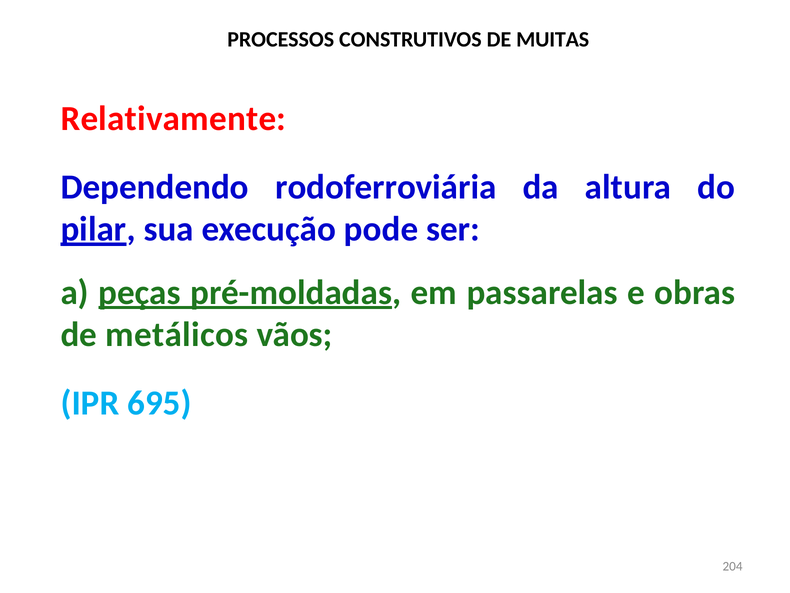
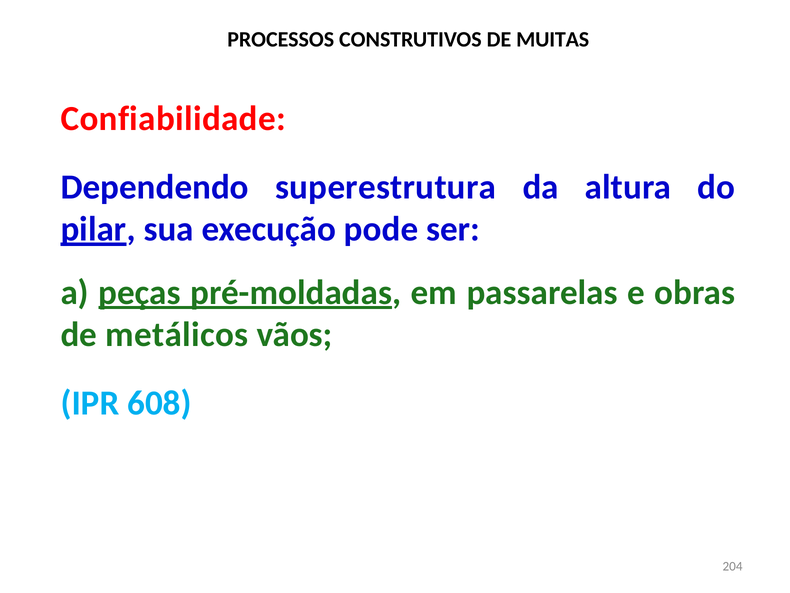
Relativamente: Relativamente -> Confiabilidade (173, 118)
rodoferroviária: rodoferroviária -> superestrutura (386, 187)
695: 695 -> 608 (159, 403)
